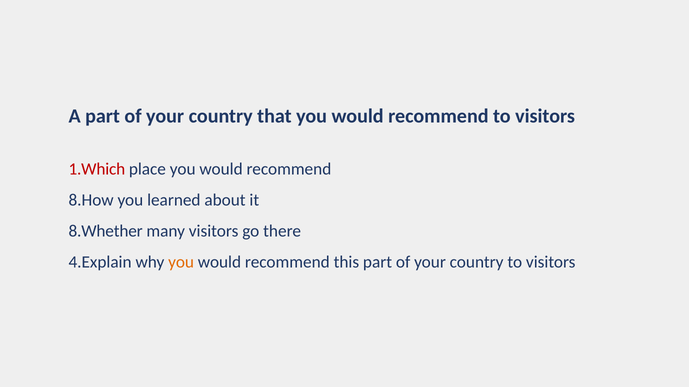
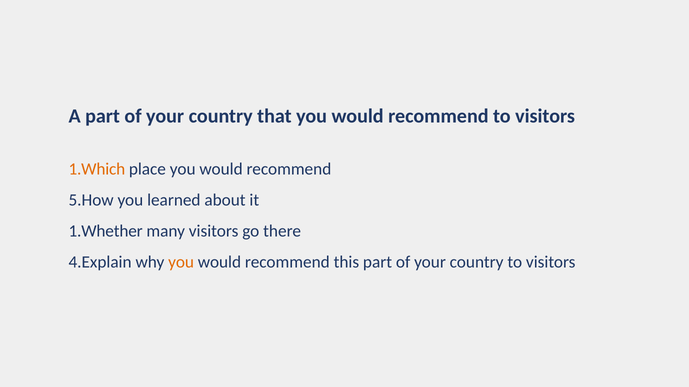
1.Which colour: red -> orange (97, 169)
8.How: 8.How -> 5.How (91, 200)
8.Whether: 8.Whether -> 1.Whether (106, 231)
